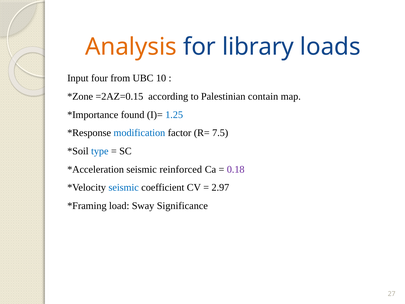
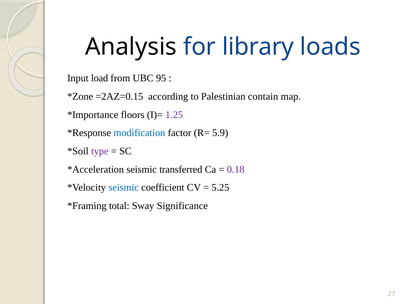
Analysis colour: orange -> black (131, 47)
four: four -> load (100, 78)
10: 10 -> 95 (161, 78)
found: found -> floors (133, 115)
1.25 colour: blue -> purple (174, 115)
7.5: 7.5 -> 5.9 (220, 133)
type colour: blue -> purple (100, 151)
reinforced: reinforced -> transferred (181, 169)
2.97: 2.97 -> 5.25 (220, 187)
load: load -> total (119, 206)
